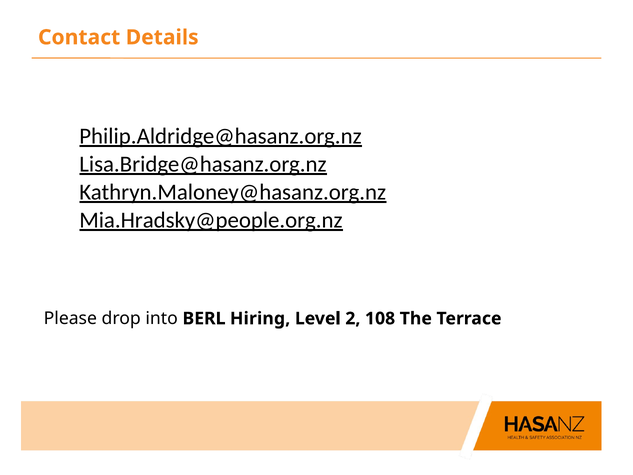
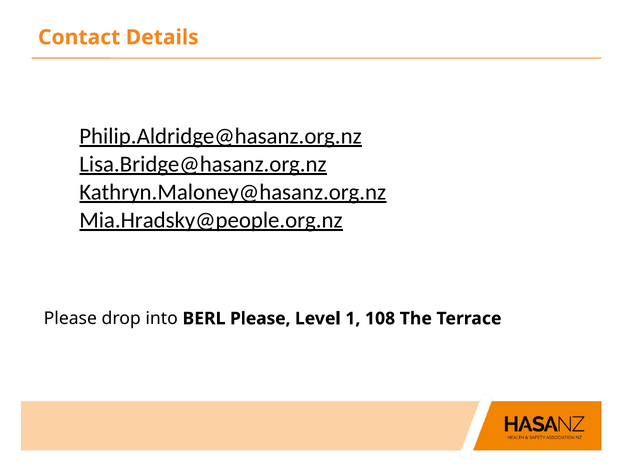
BERL Hiring: Hiring -> Please (260, 318)
2: 2 -> 1 (353, 318)
